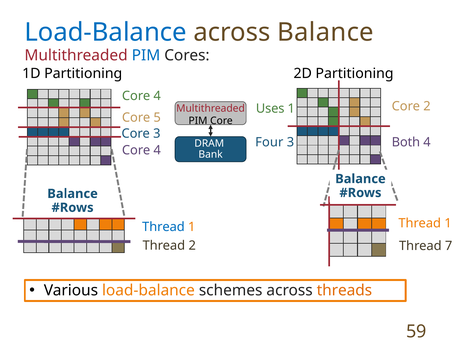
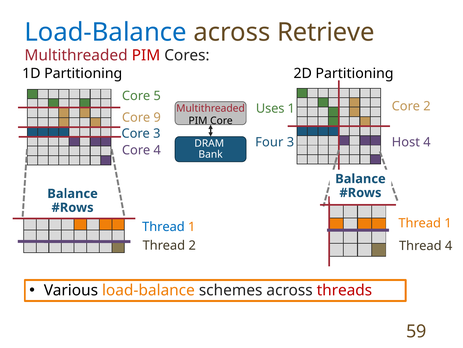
across Balance: Balance -> Retrieve (326, 32)
PIM colour: blue -> red (146, 55)
4: 4 -> 5 (157, 96)
5: 5 -> 9 (157, 117)
Both: Both -> Host (406, 142)
Thread 7: 7 -> 4 (449, 245)
threads colour: orange -> red (344, 290)
